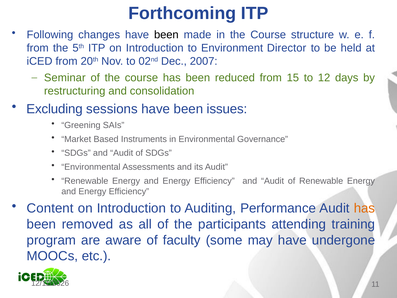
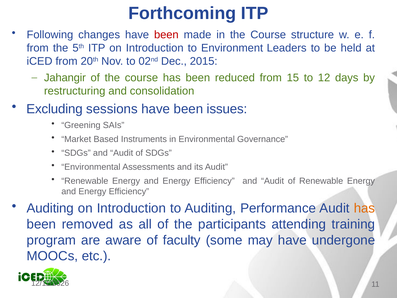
been colour: black -> red (166, 35)
Director: Director -> Leaders (287, 48)
2007: 2007 -> 2015 (204, 61)
Seminar: Seminar -> Jahangir (65, 78)
Content: Content -> Auditing (50, 208)
